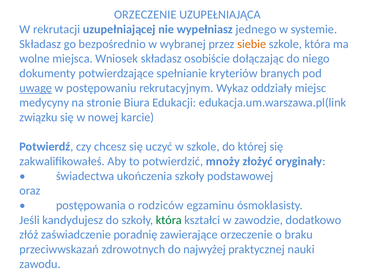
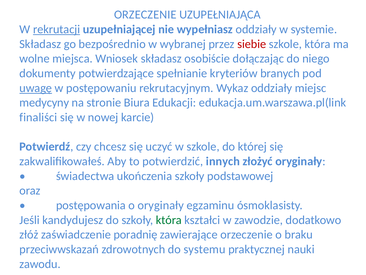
rekrutacji underline: none -> present (57, 29)
wypełniasz jednego: jednego -> oddziały (256, 29)
siebie colour: orange -> red (252, 44)
związku: związku -> finaliści (38, 117)
mnoży: mnoży -> innych (223, 161)
o rodziców: rodziców -> oryginały (161, 205)
najwyżej: najwyżej -> systemu (205, 249)
